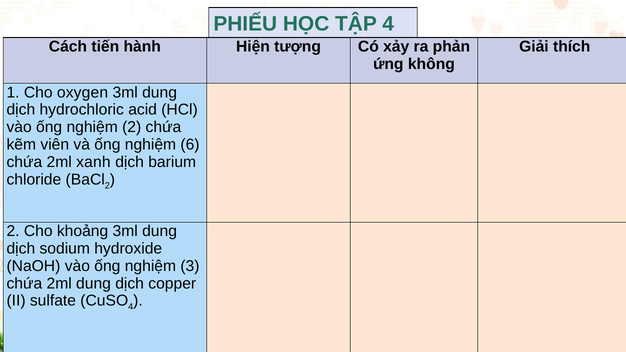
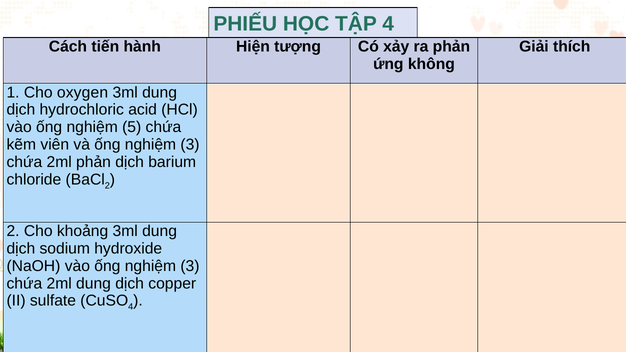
nghiệm 2: 2 -> 5 (132, 127)
và ống nghiệm 6: 6 -> 3 (190, 145)
2ml xanh: xanh -> phản (94, 162)
